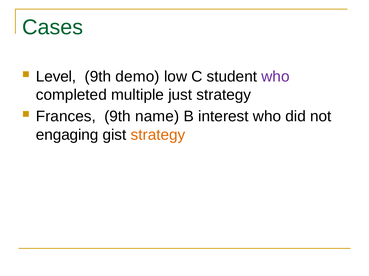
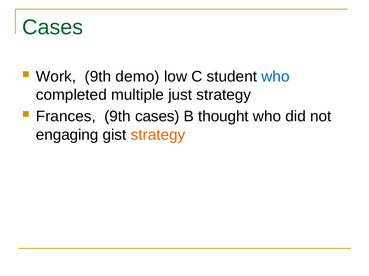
Level: Level -> Work (56, 77)
who colour: purple -> blue (275, 77)
9th name: name -> cases (157, 117)
interest: interest -> thought (223, 117)
